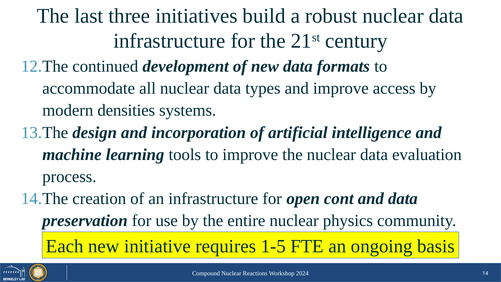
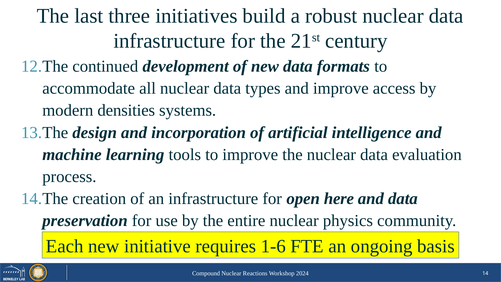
cont: cont -> here (339, 199)
1-5: 1-5 -> 1-6 (273, 246)
